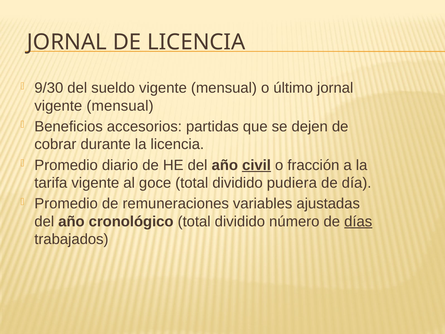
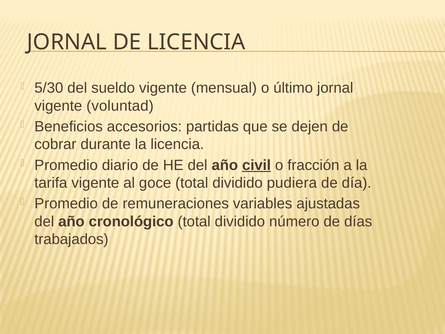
9/30: 9/30 -> 5/30 (49, 88)
mensual: mensual -> voluntad (120, 106)
días underline: present -> none (358, 221)
